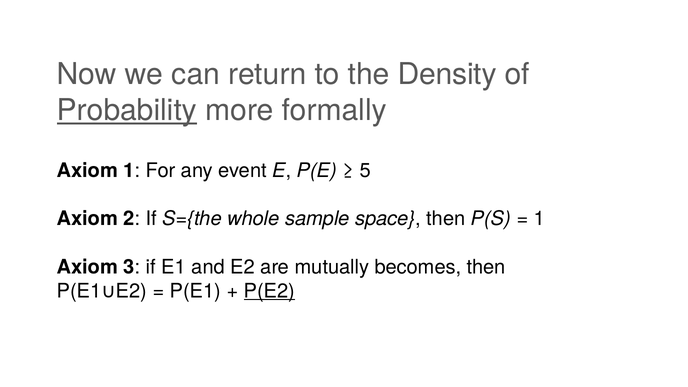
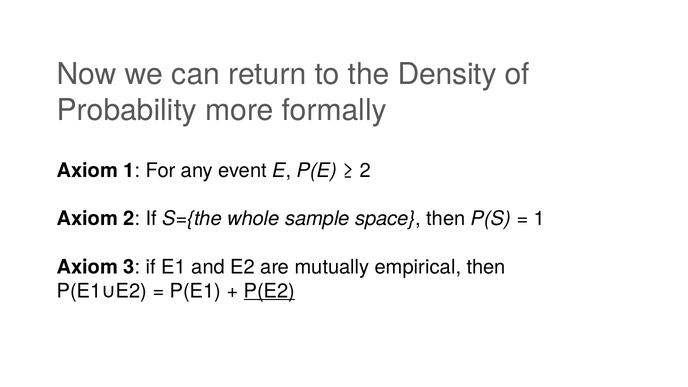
Probability underline: present -> none (127, 110)
5: 5 -> 2 (365, 171)
becomes: becomes -> empirical (418, 267)
